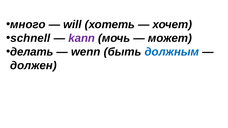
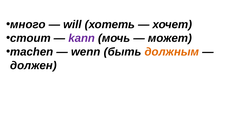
schnell: schnell -> стоит (30, 38)
делать: делать -> machen (32, 52)
должным colour: blue -> orange (172, 52)
